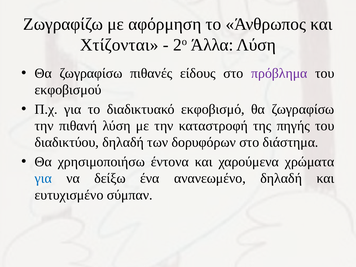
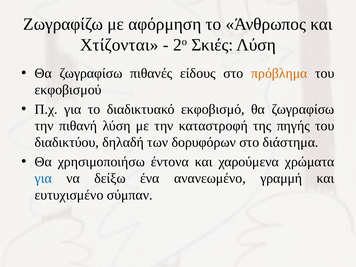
Άλλα: Άλλα -> Σκιές (212, 45)
πρόβλημα colour: purple -> orange (279, 73)
ανανεωμένο δηλαδή: δηλαδή -> γραμμή (281, 178)
